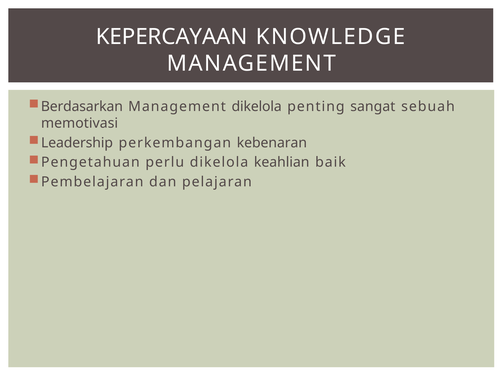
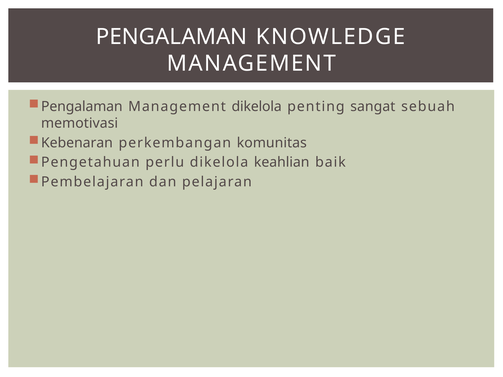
KEPERCAYAAN: KEPERCAYAAN -> PENGALAMAN (172, 37)
Berdasarkan: Berdasarkan -> Pengalaman (82, 106)
Leadership: Leadership -> Kebenaran (77, 143)
kebenaran: kebenaran -> komunitas (272, 143)
